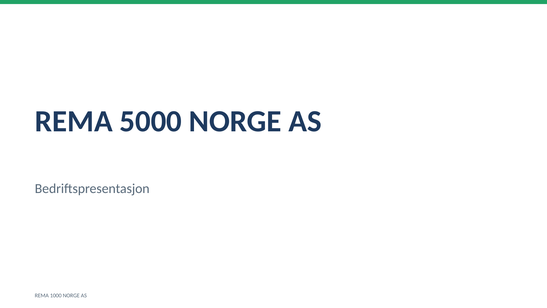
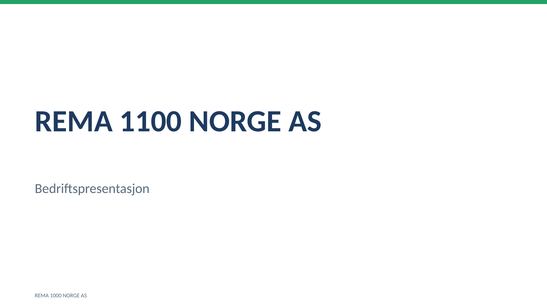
5000: 5000 -> 1100 (151, 121)
